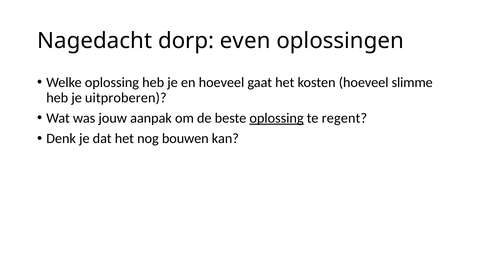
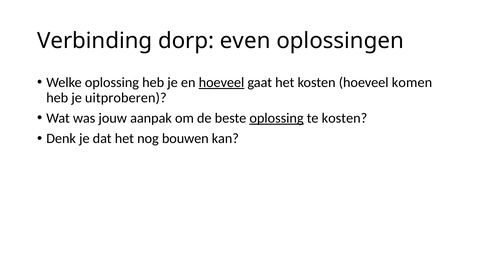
Nagedacht: Nagedacht -> Verbinding (95, 41)
hoeveel underline: none -> present (221, 82)
slimme: slimme -> komen (412, 82)
te regent: regent -> kosten (344, 118)
